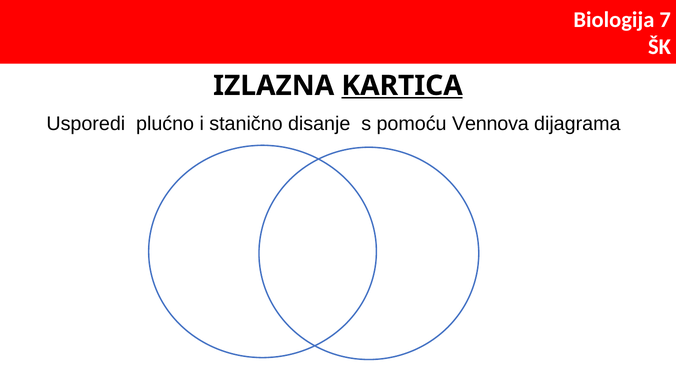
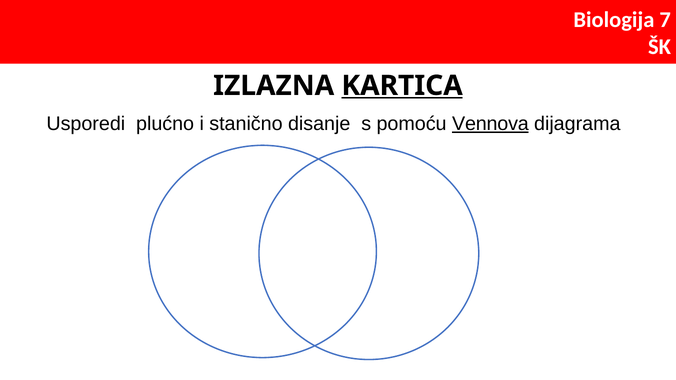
Vennova underline: none -> present (490, 124)
